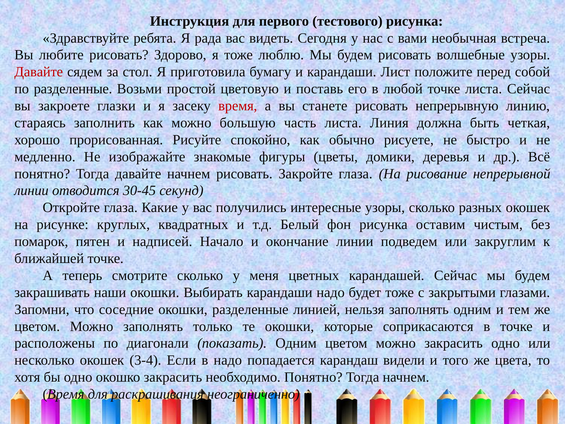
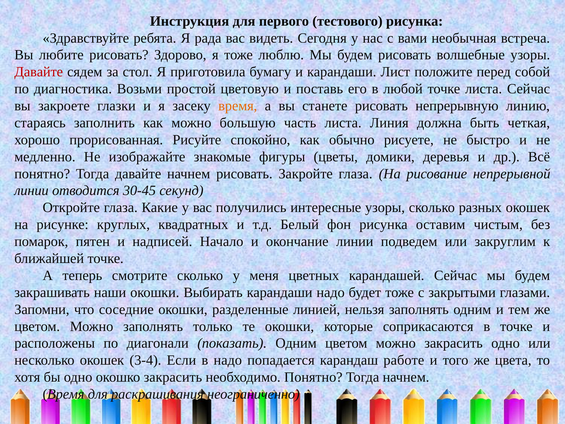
по разделенные: разделенные -> диагностика (73, 89)
время colour: red -> orange (238, 106)
видели: видели -> работе (404, 360)
